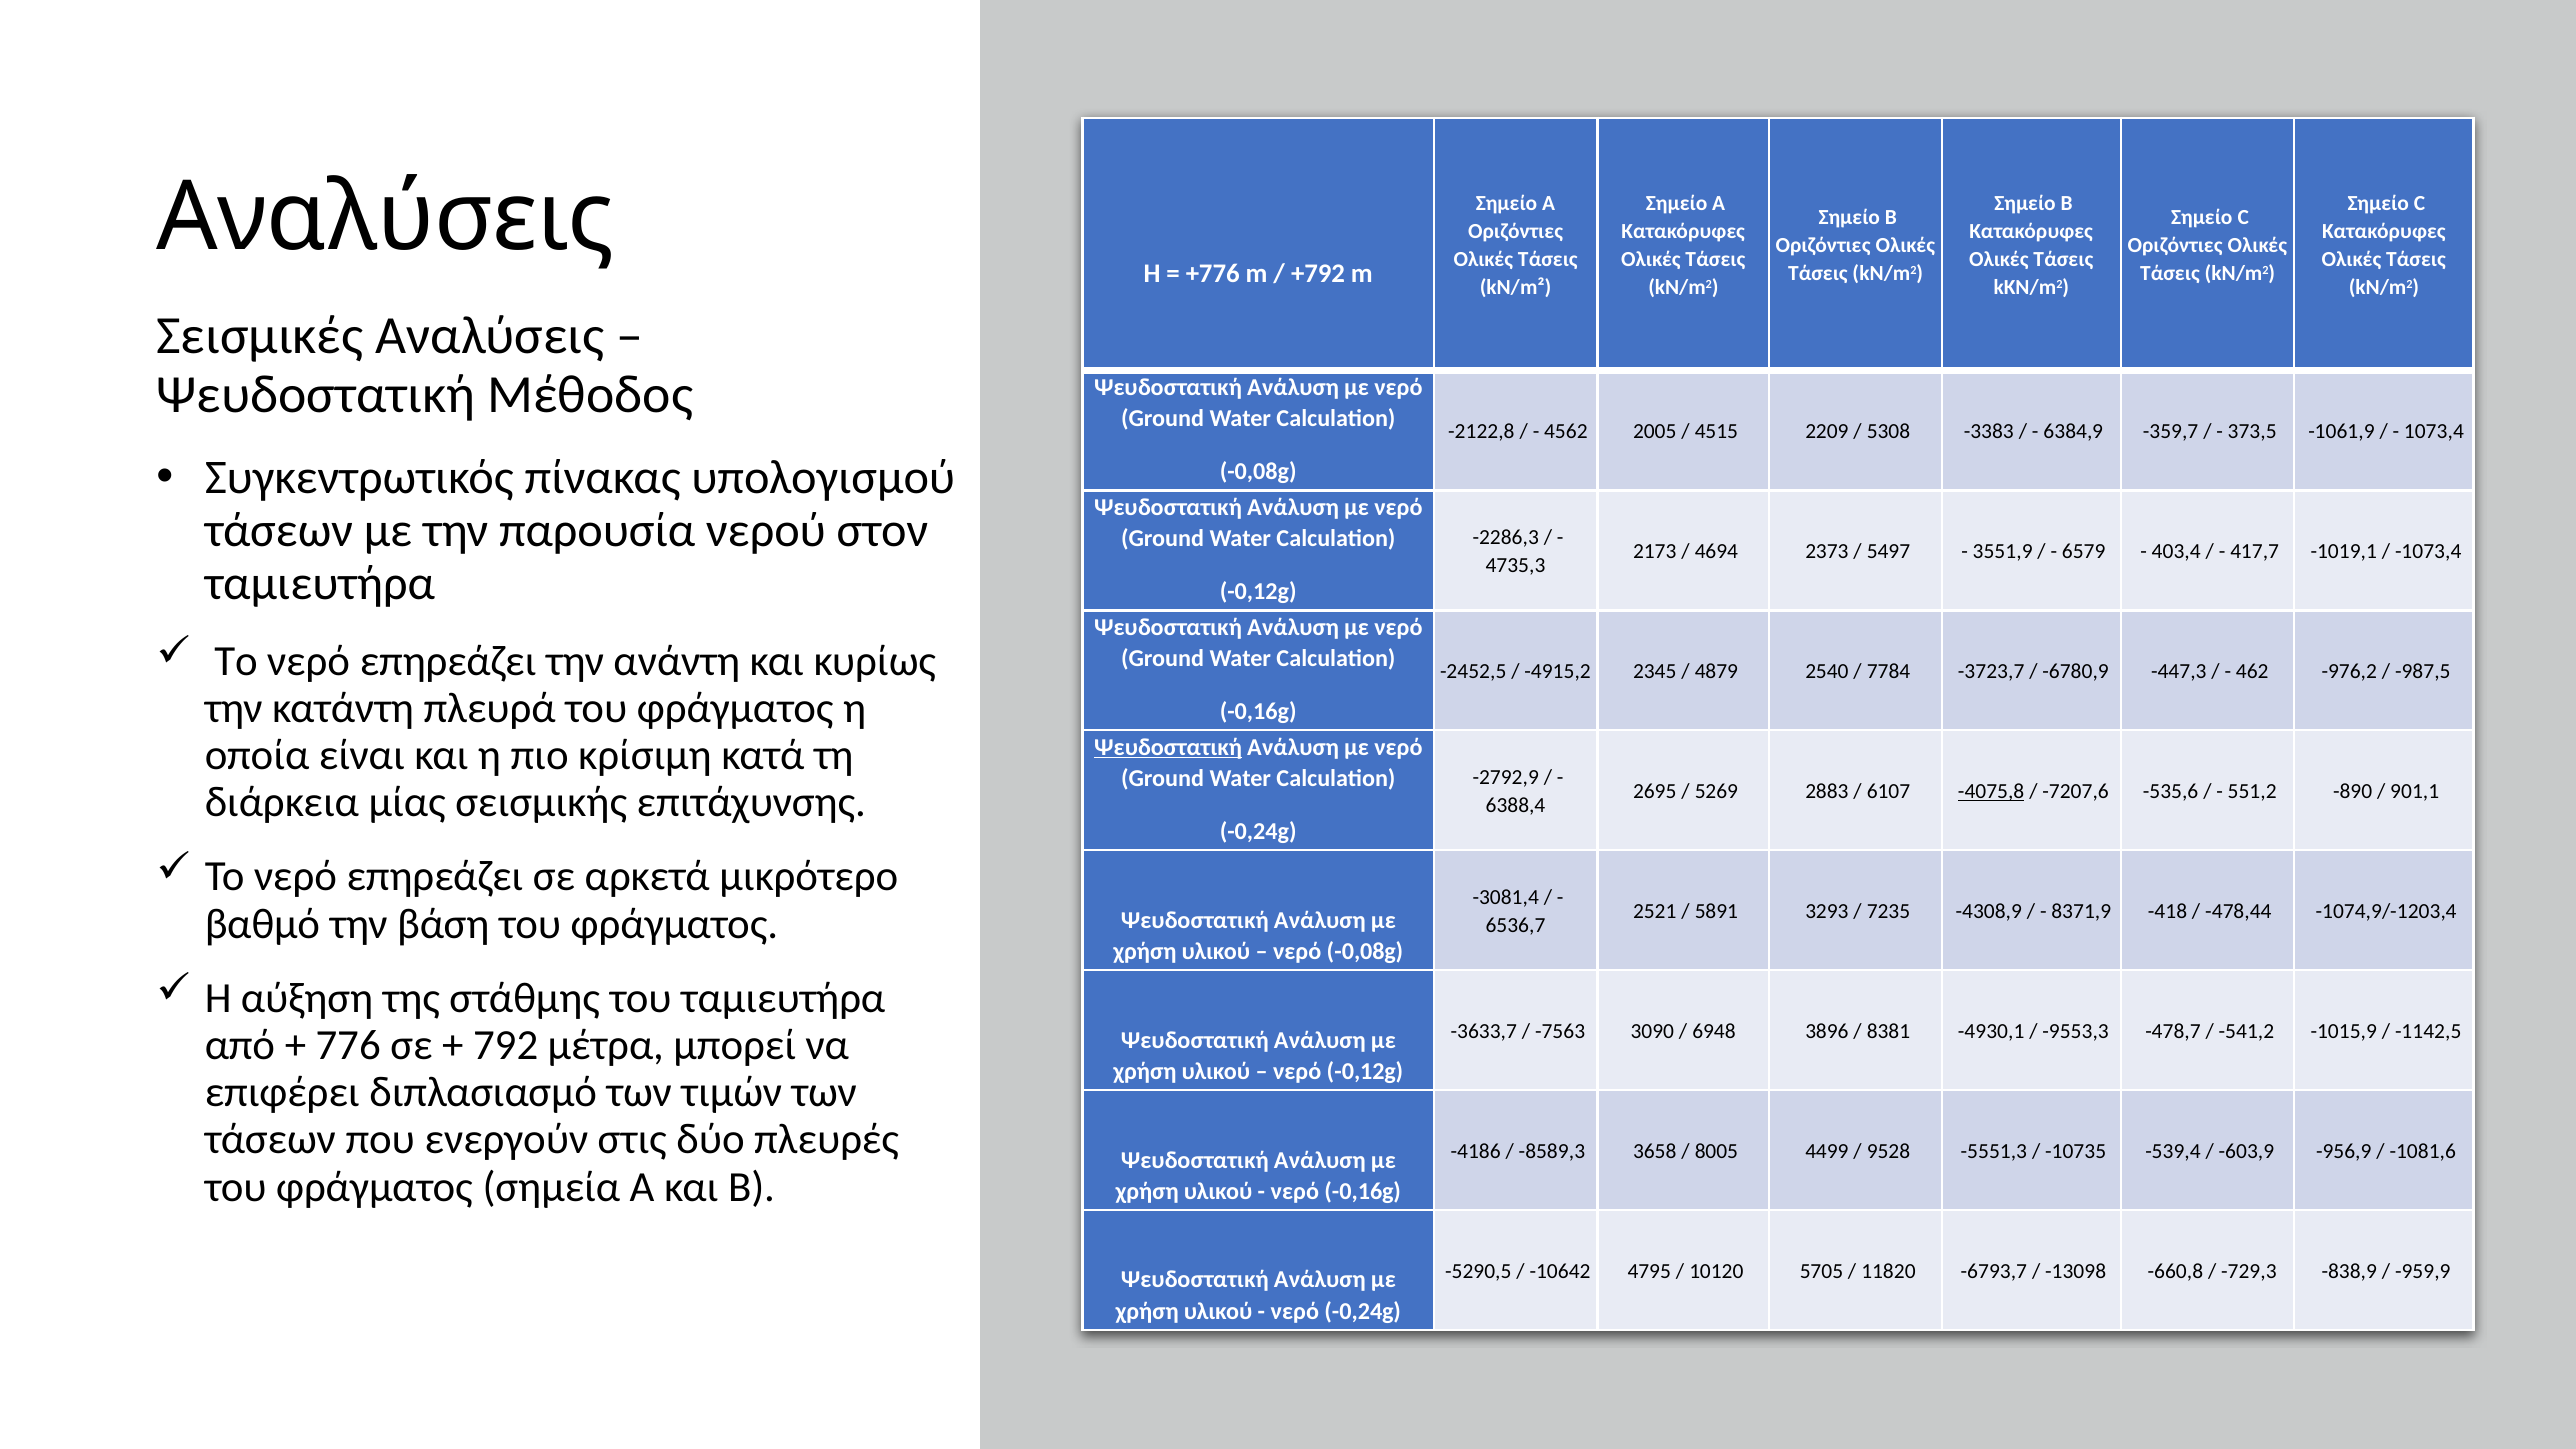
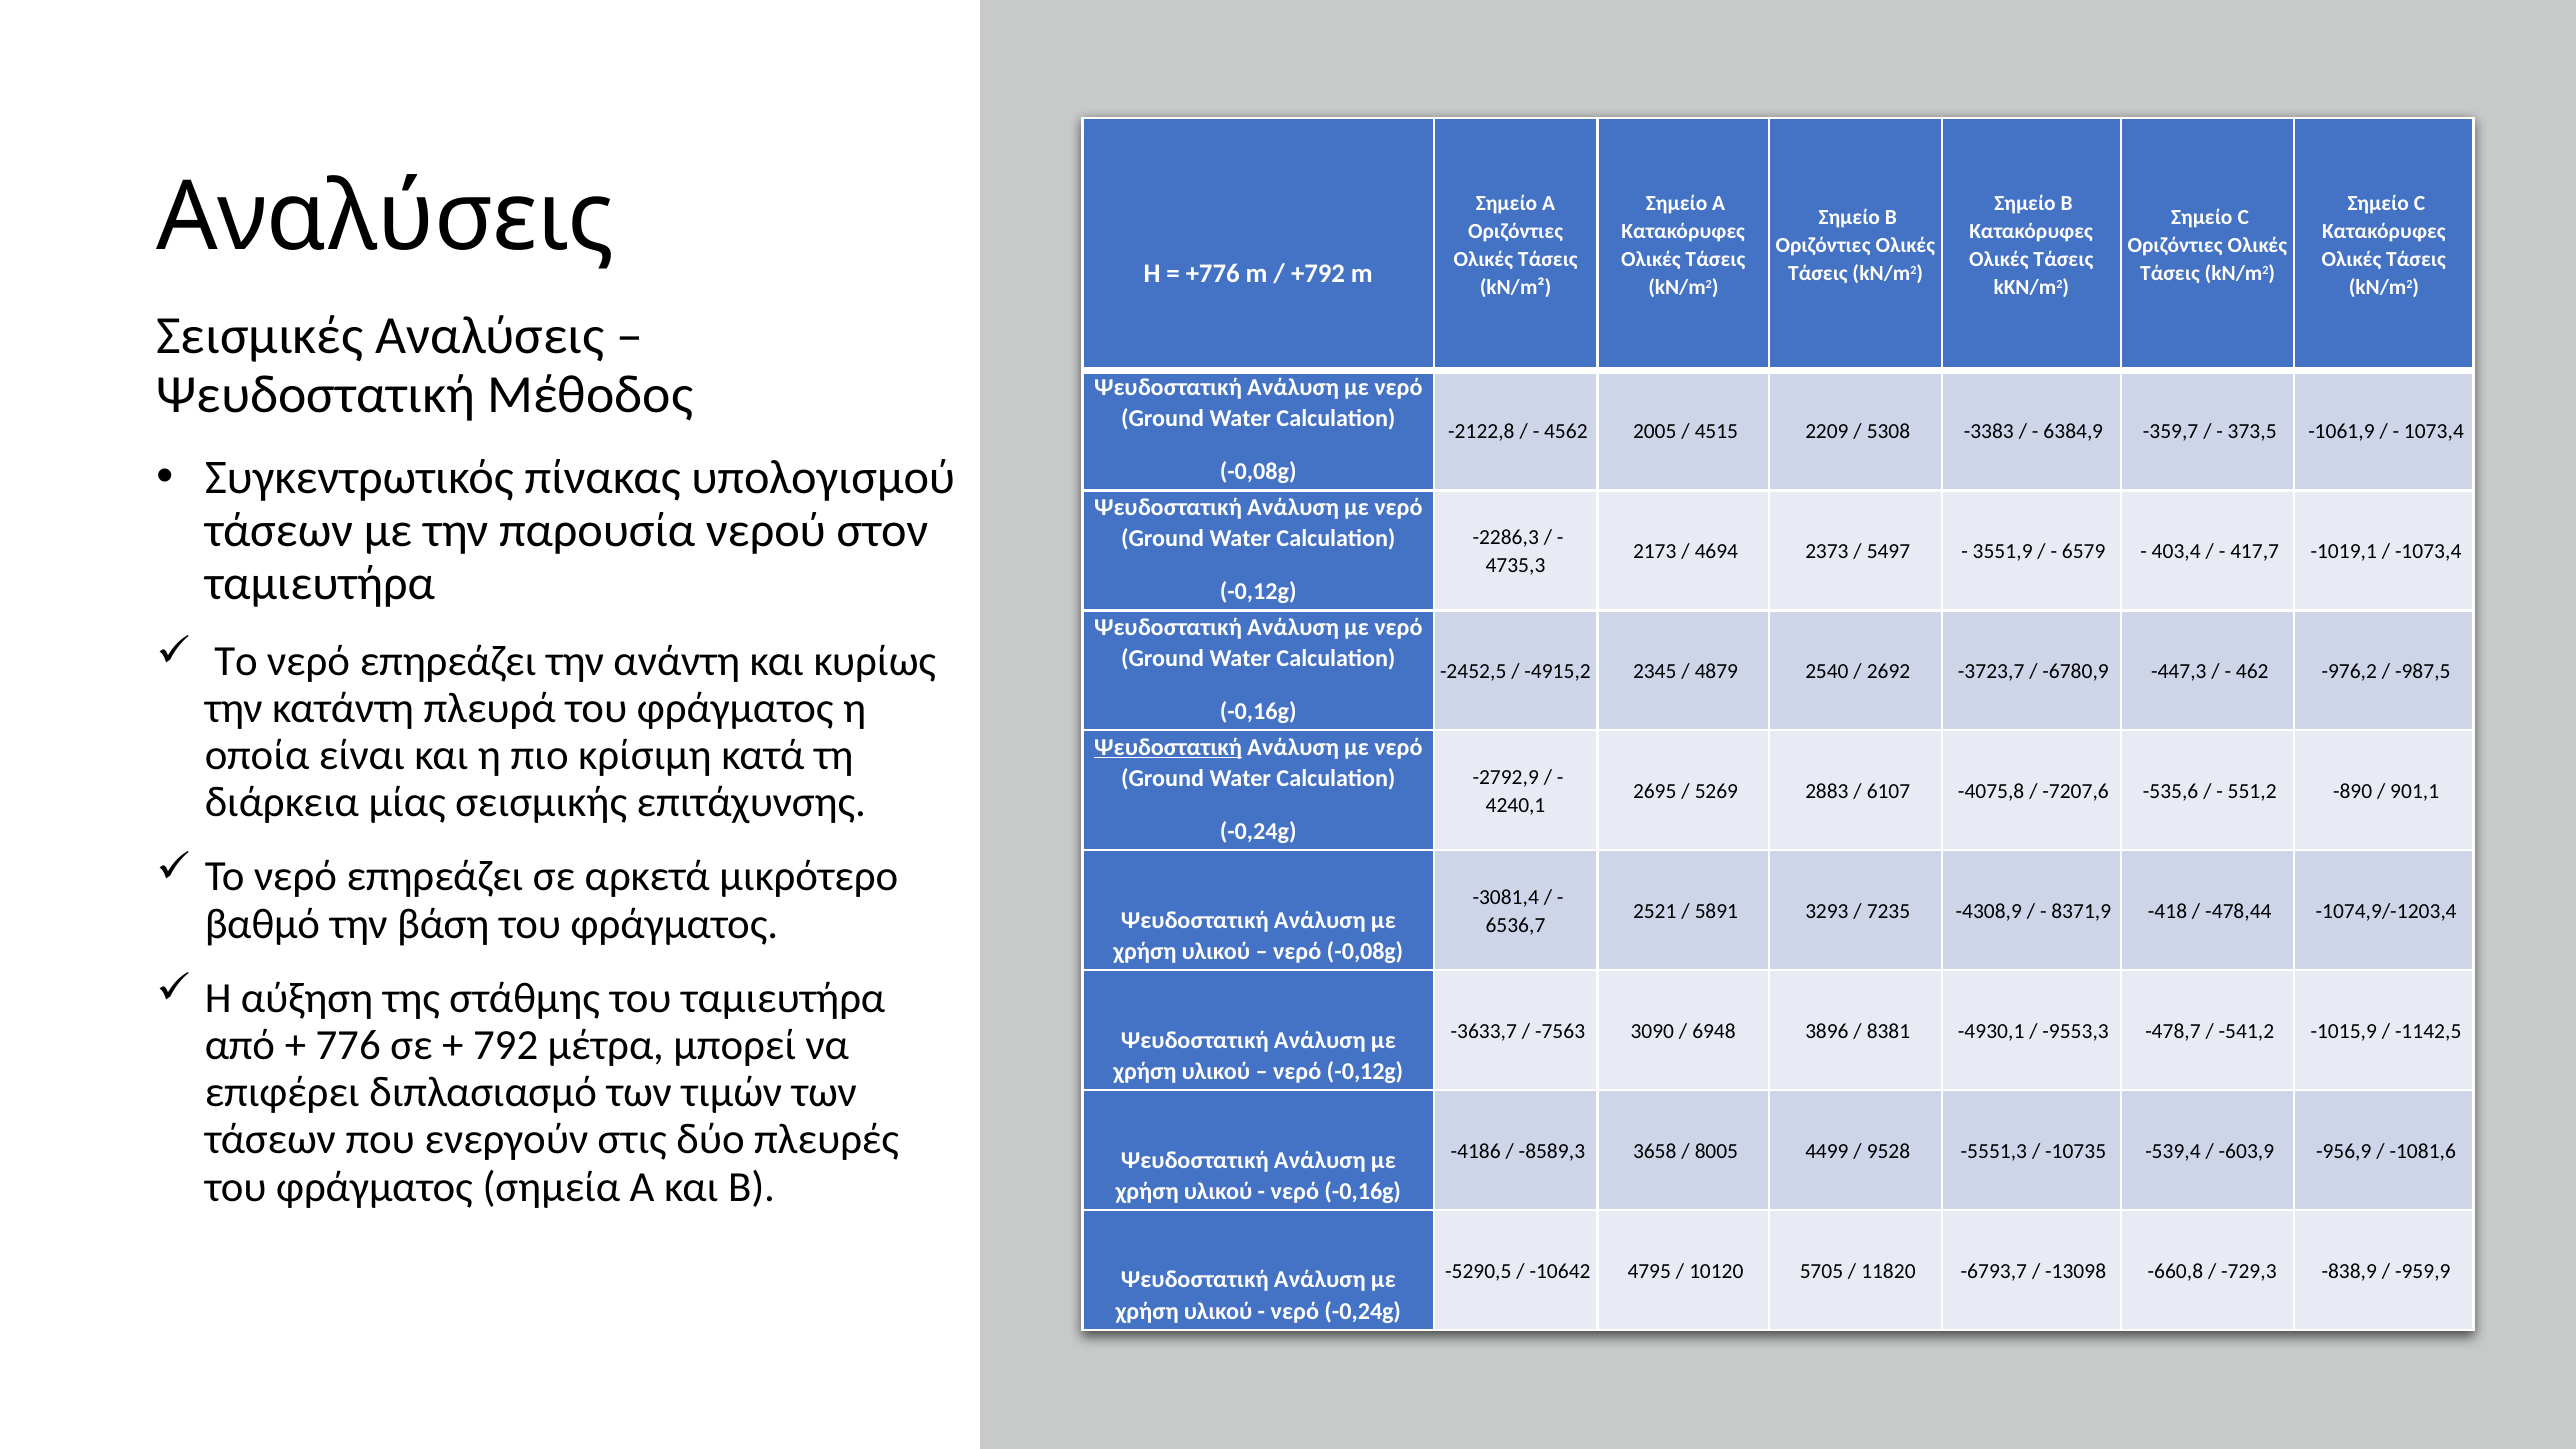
7784: 7784 -> 2692 (1889, 672)
-4075,8 underline: present -> none (1991, 792)
6388,4: 6388,4 -> 4240,1 (1516, 806)
